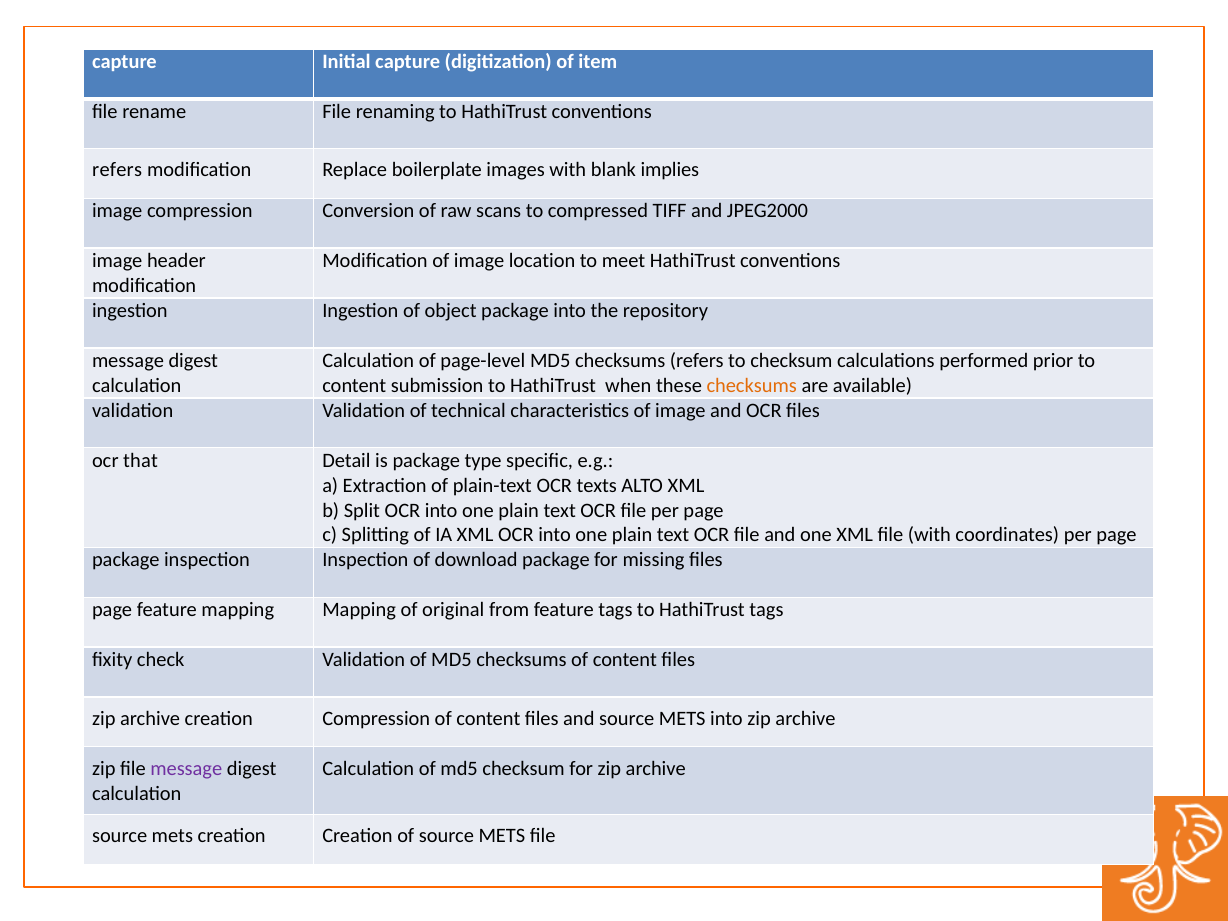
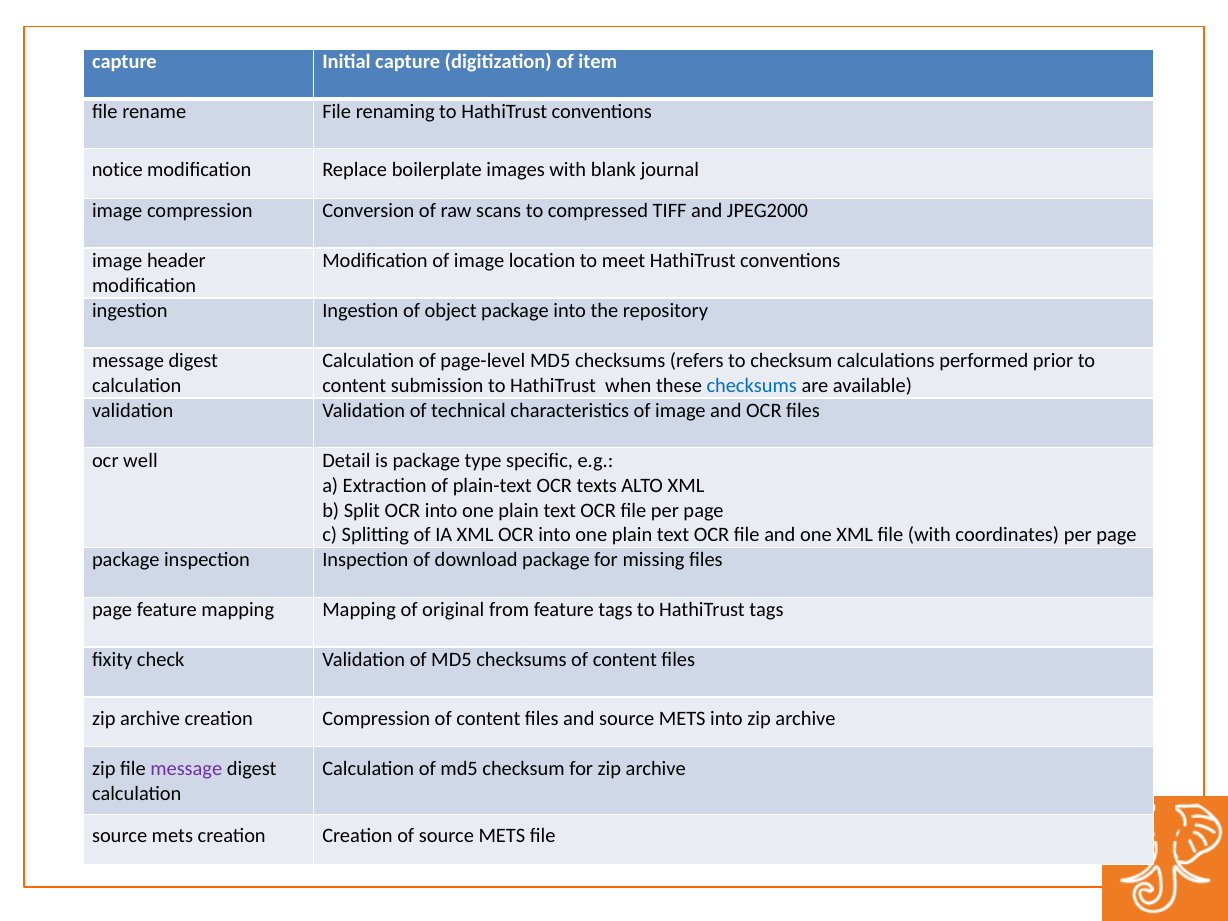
refers: refers -> notice (117, 170)
implies: implies -> journal (670, 170)
checksums colour: orange -> blue (752, 386)
that: that -> well (141, 460)
